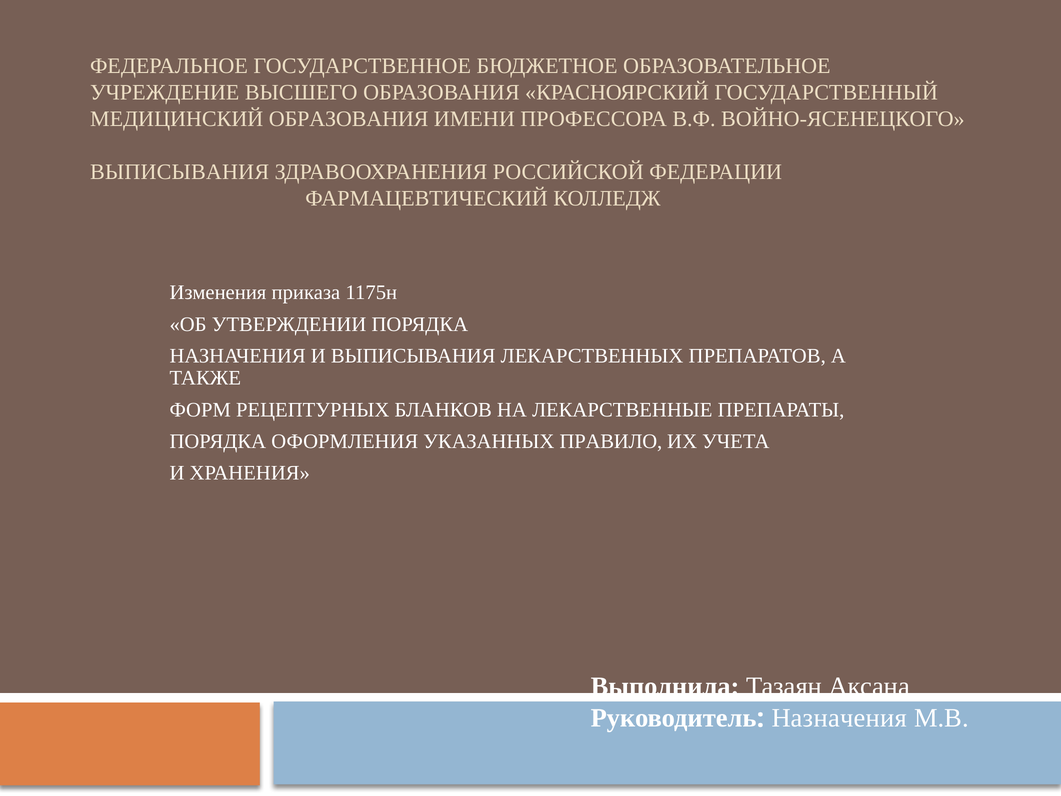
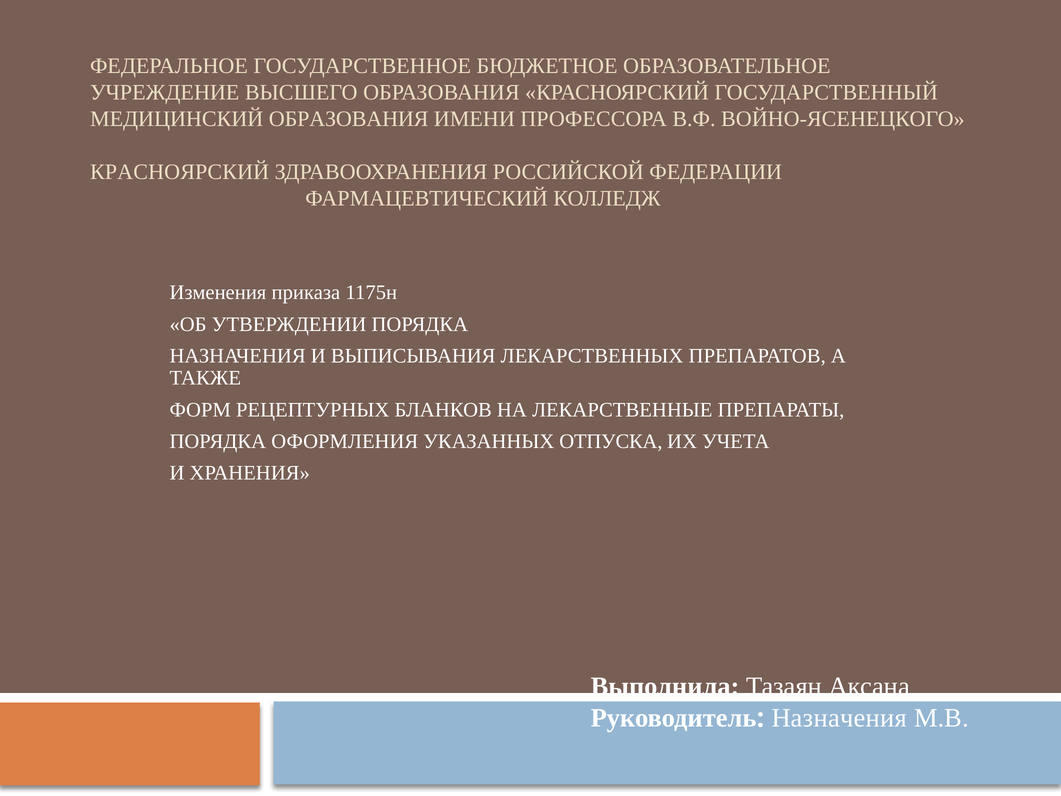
ВЫПИСЫВАНИЯ: ВЫПИСЫВАНИЯ -> КРАСНОЯРСКИЙ (180, 172)
ПРАВИЛО: ПРАВИЛО -> ОТПУСКА (611, 441)
